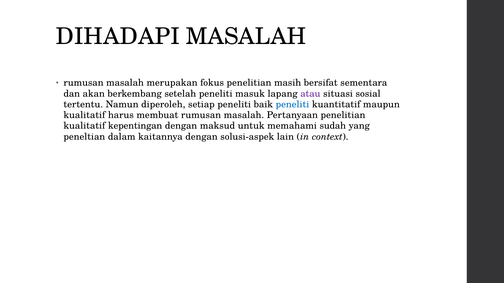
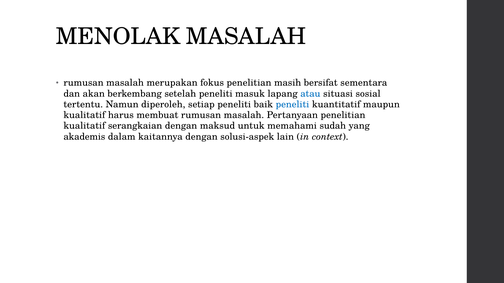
DIHADAPI: DIHADAPI -> MENOLAK (118, 37)
atau colour: purple -> blue (310, 94)
kepentingan: kepentingan -> serangkaian (135, 126)
peneltian: peneltian -> akademis (84, 137)
